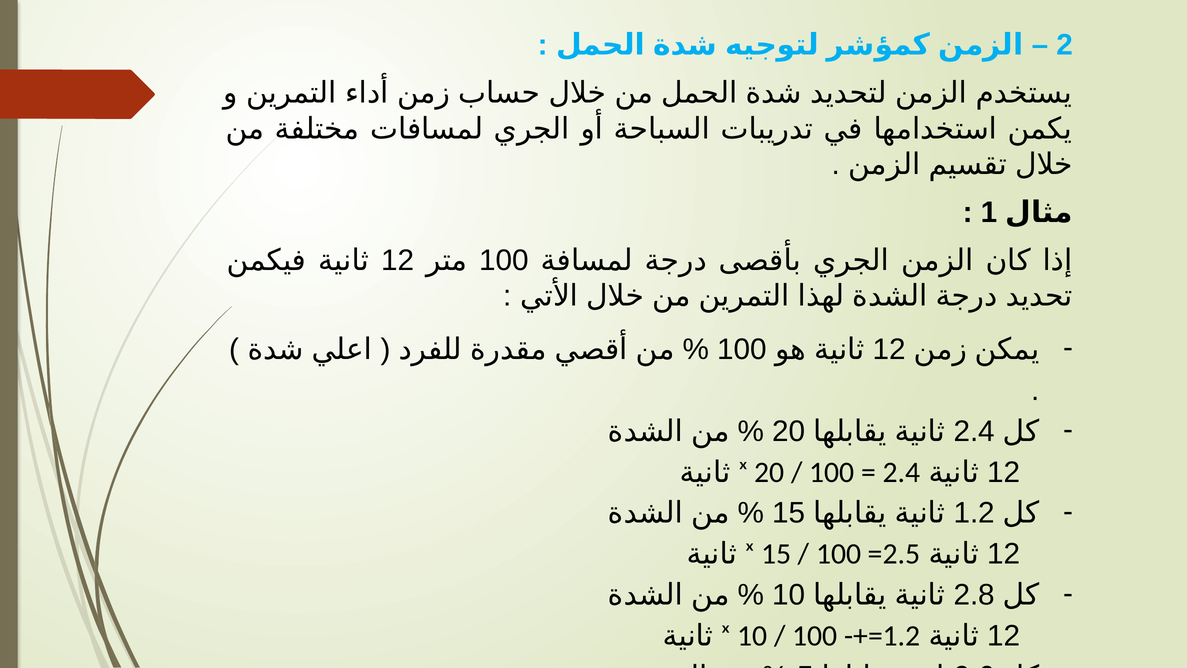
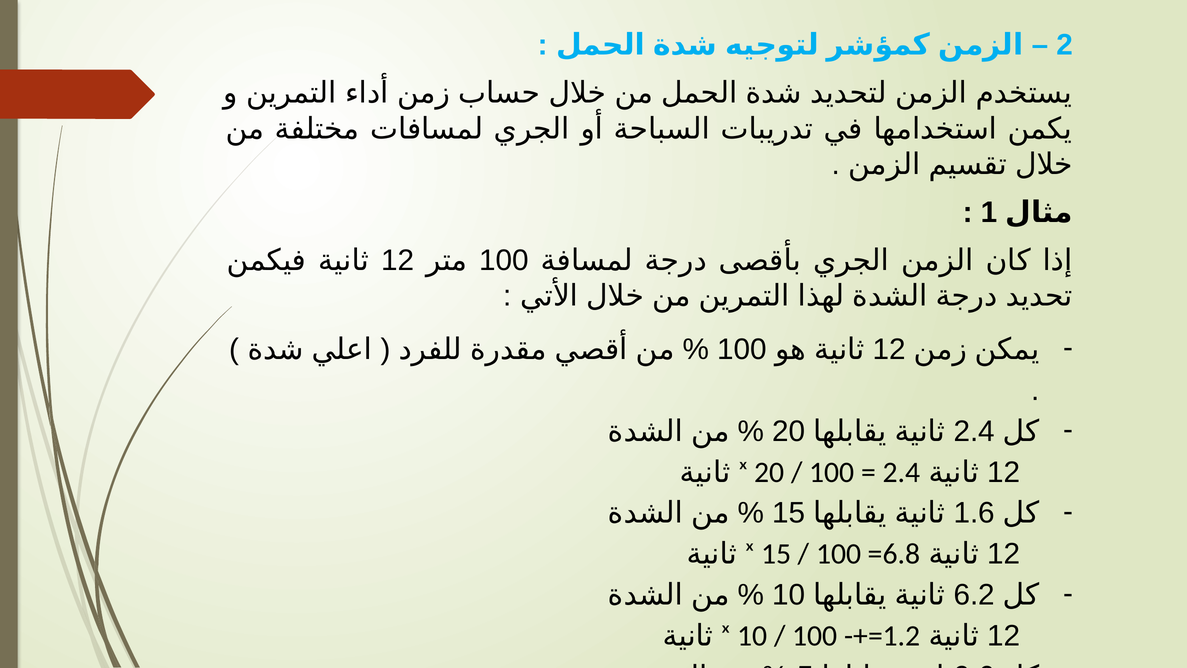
1.2: 1.2 -> 1.6 (974, 513)
=2.5: =2.5 -> =6.8 (894, 554)
2.8: 2.8 -> 6.2 (974, 595)
